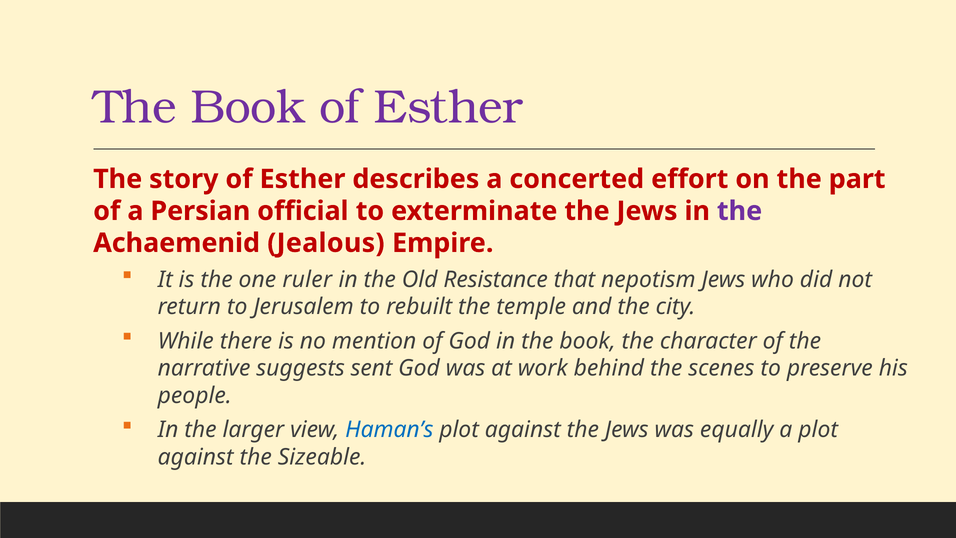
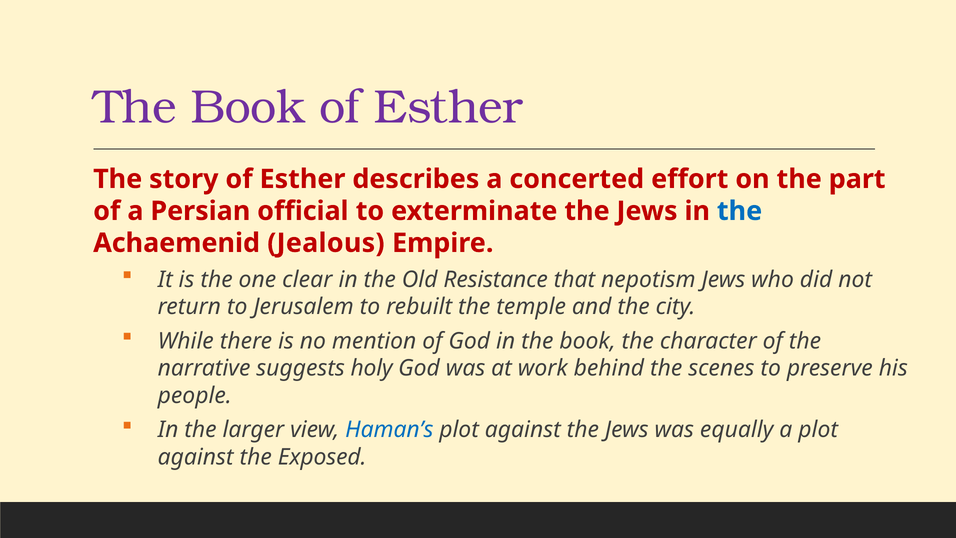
the colour: purple -> blue (740, 211)
ruler: ruler -> clear (307, 279)
sent: sent -> holy (372, 368)
Sizeable: Sizeable -> Exposed (322, 457)
